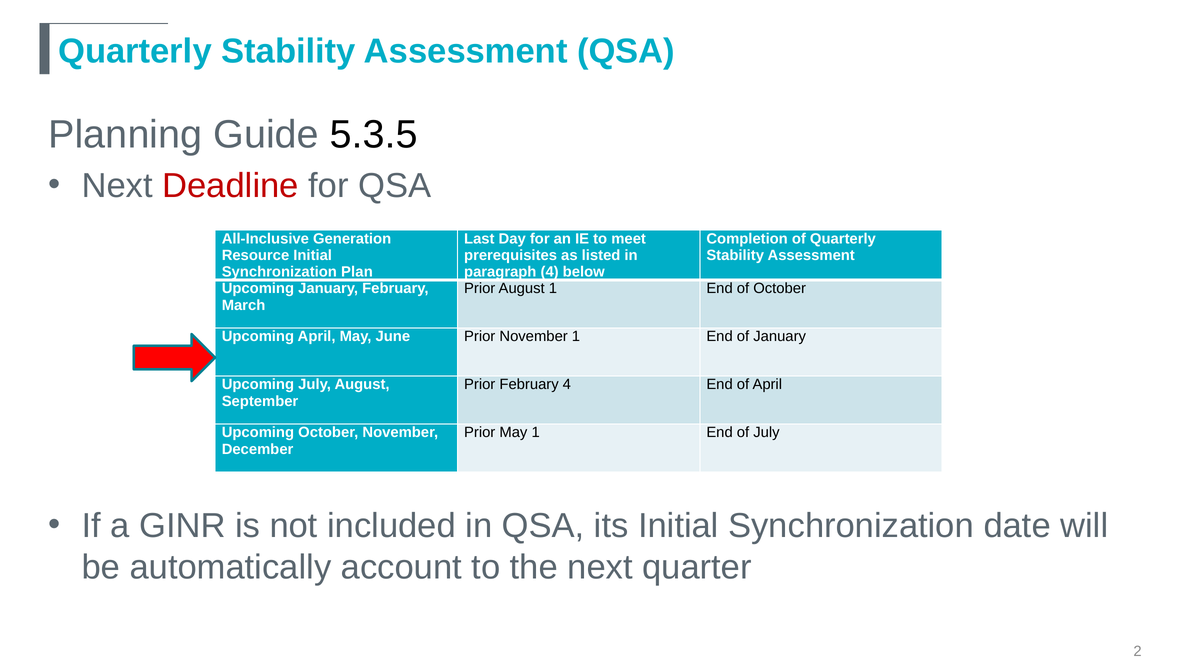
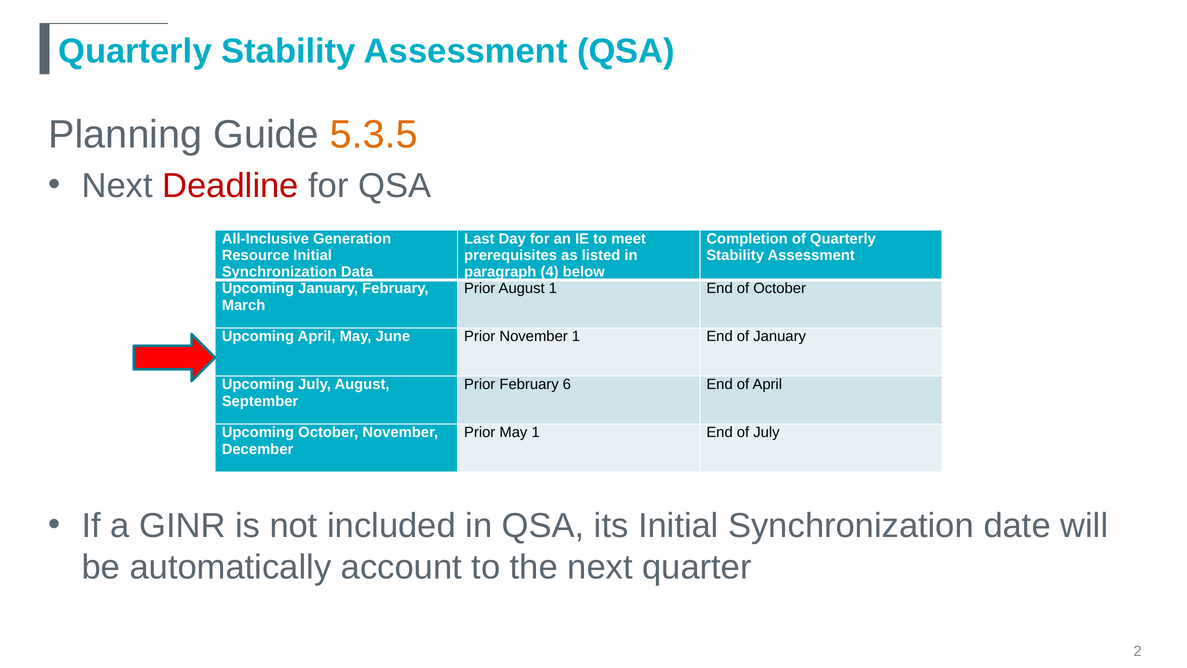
5.3.5 colour: black -> orange (374, 135)
Plan: Plan -> Data (357, 272)
February 4: 4 -> 6 (567, 384)
